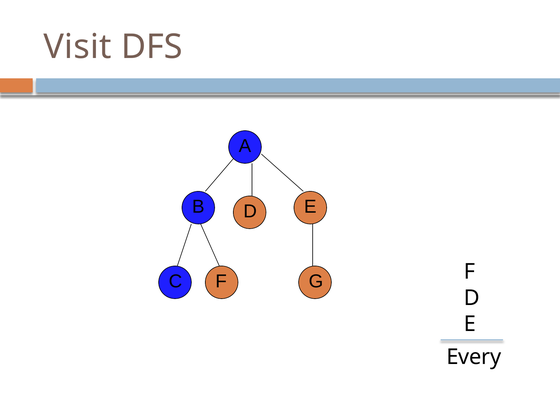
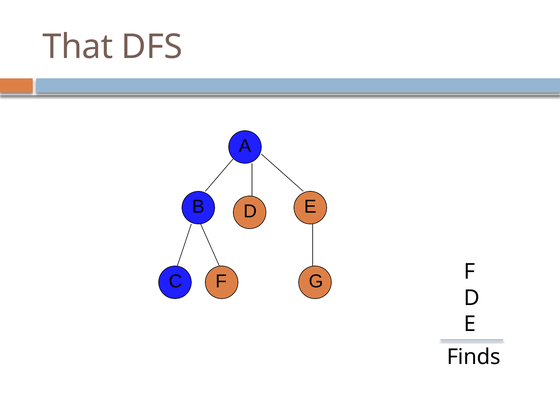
Visit: Visit -> That (78, 47)
Every: Every -> Finds (474, 357)
